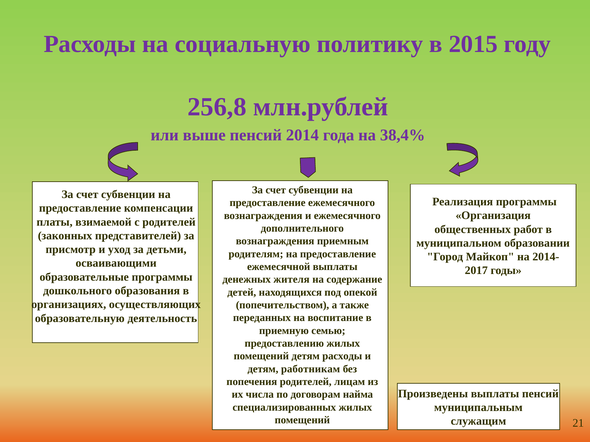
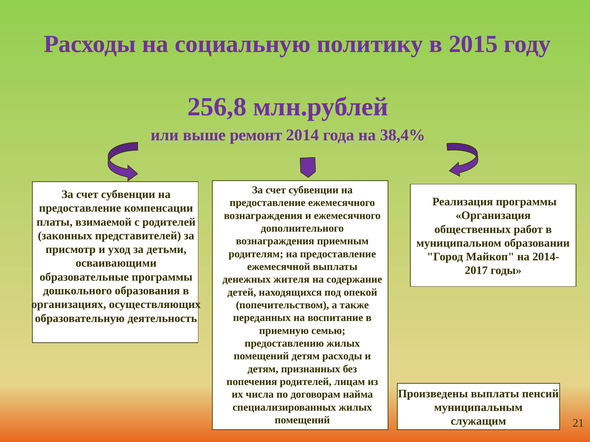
выше пенсий: пенсий -> ремонт (256, 135)
работникам: работникам -> признанных (311, 369)
